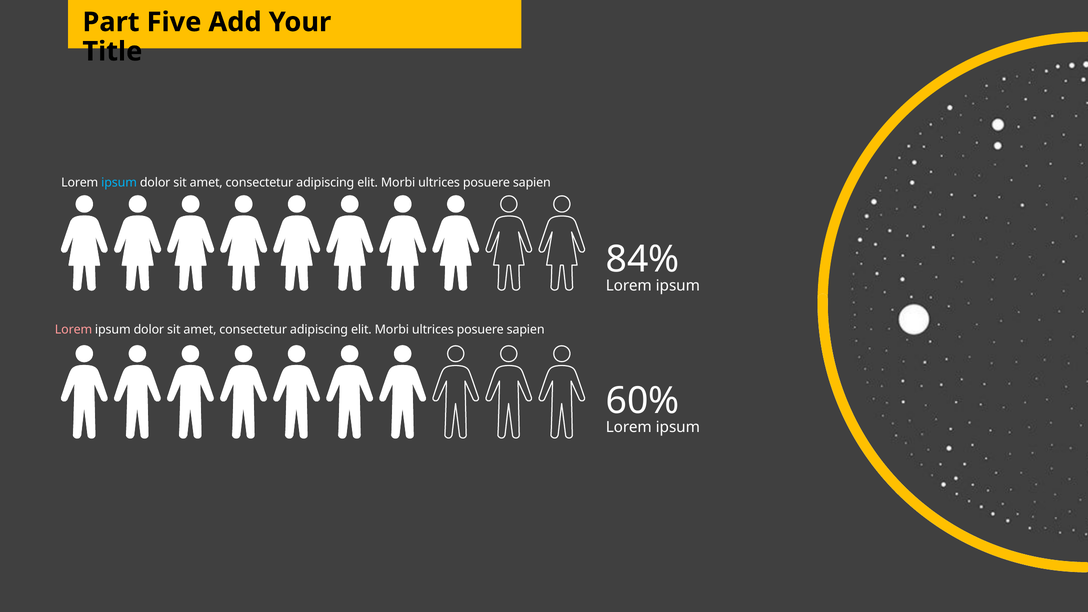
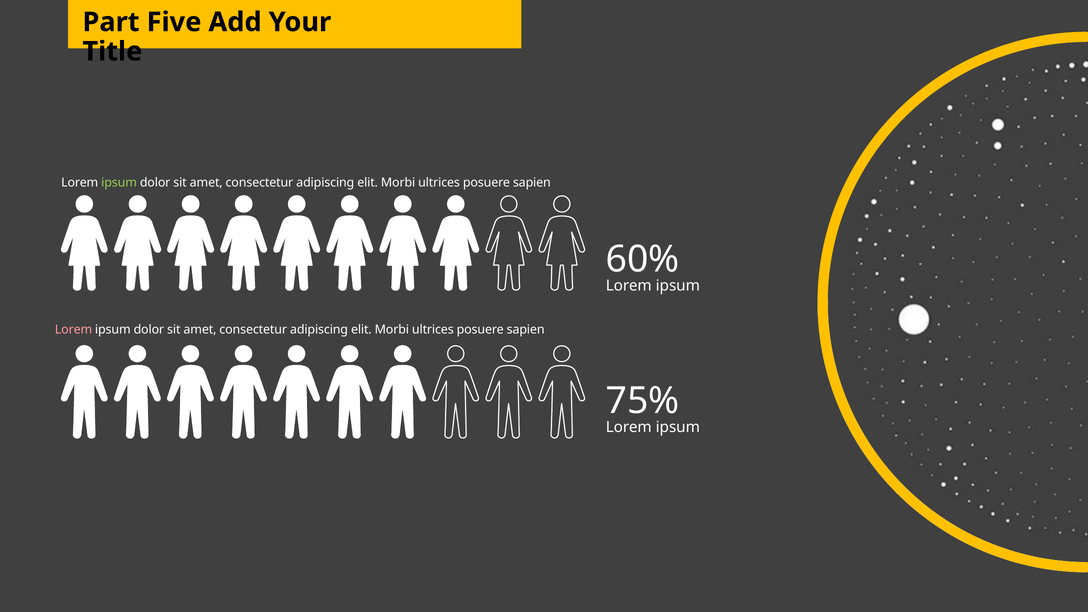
ipsum colour: light blue -> light green (119, 182)
84%: 84% -> 60% (643, 259)
60%: 60% -> 75% (643, 401)
